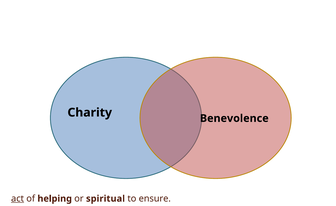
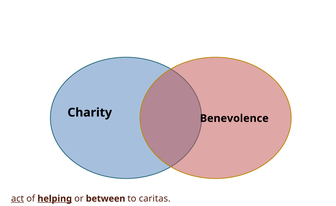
helping underline: none -> present (55, 199)
spiritual: spiritual -> between (106, 199)
ensure: ensure -> caritas (155, 199)
